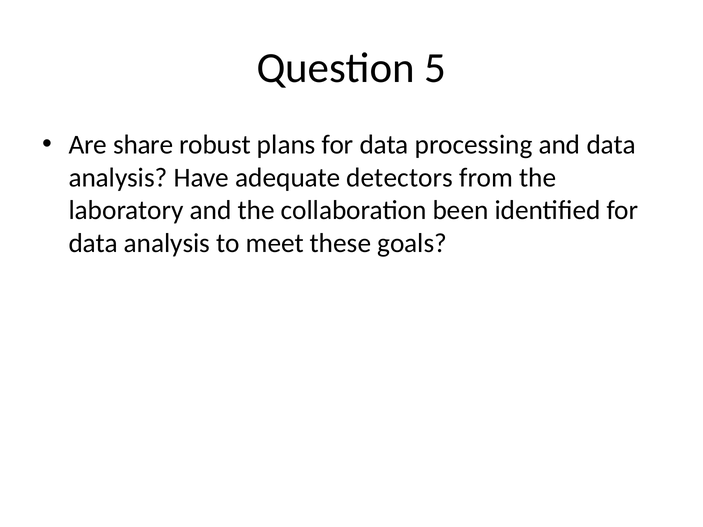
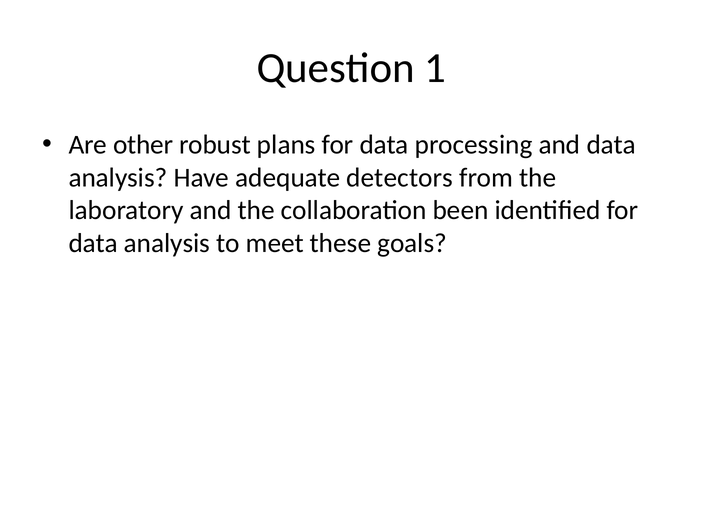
5: 5 -> 1 (435, 68)
share: share -> other (143, 145)
